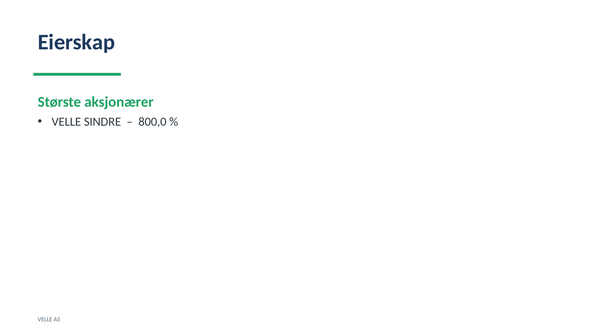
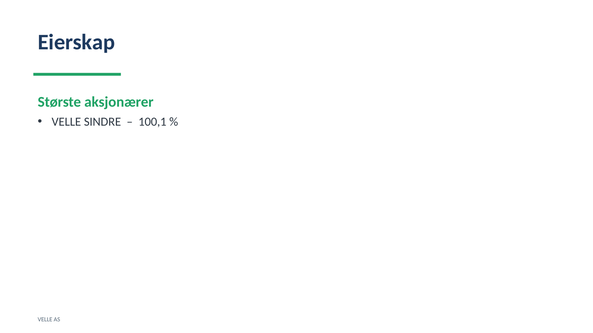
800,0: 800,0 -> 100,1 (152, 122)
